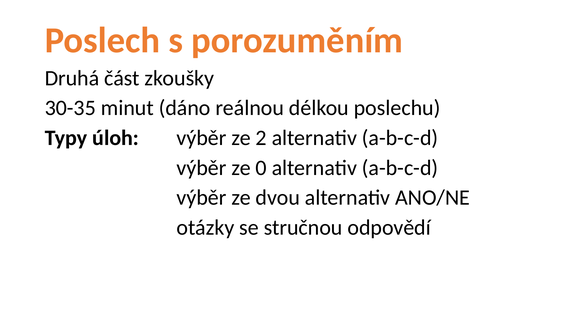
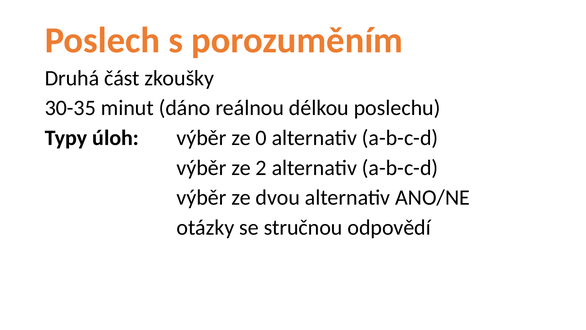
2: 2 -> 0 (261, 138)
0: 0 -> 2 (261, 168)
